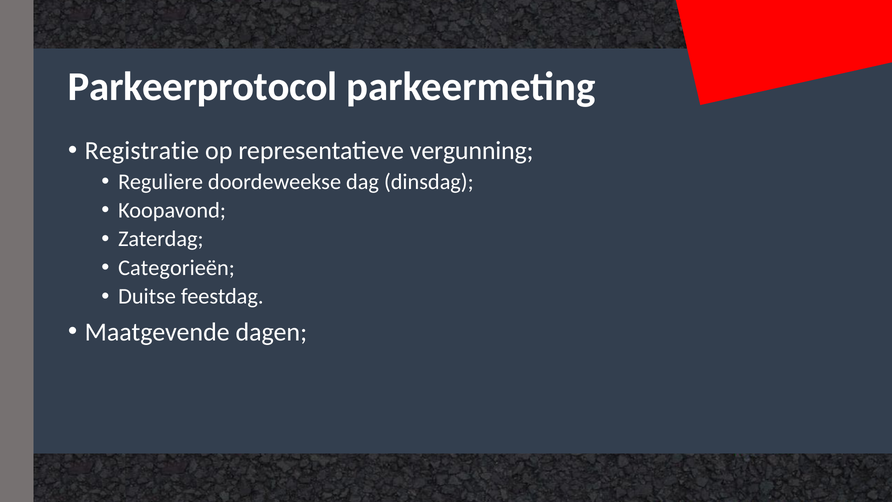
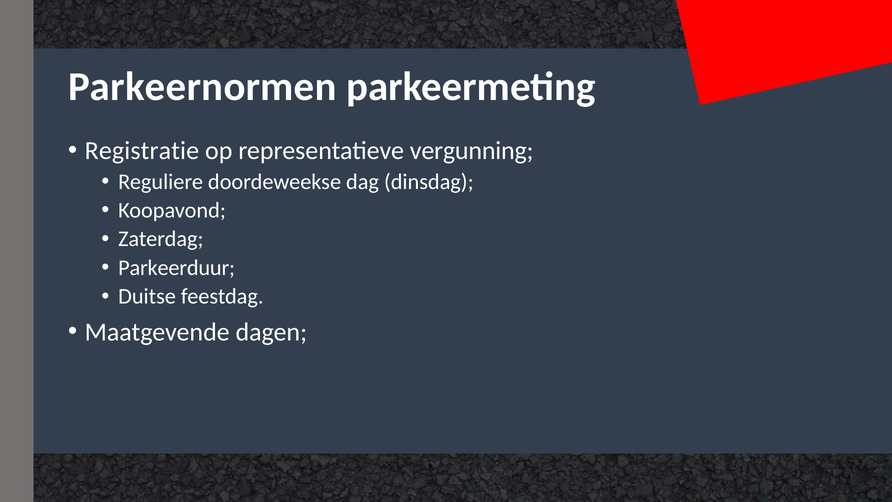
Parkeerprotocol: Parkeerprotocol -> Parkeernormen (202, 87)
Categorieën: Categorieën -> Parkeerduur (177, 268)
